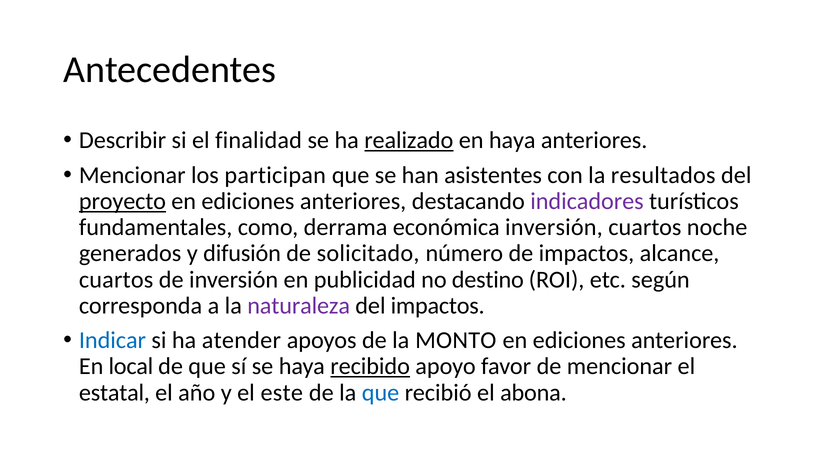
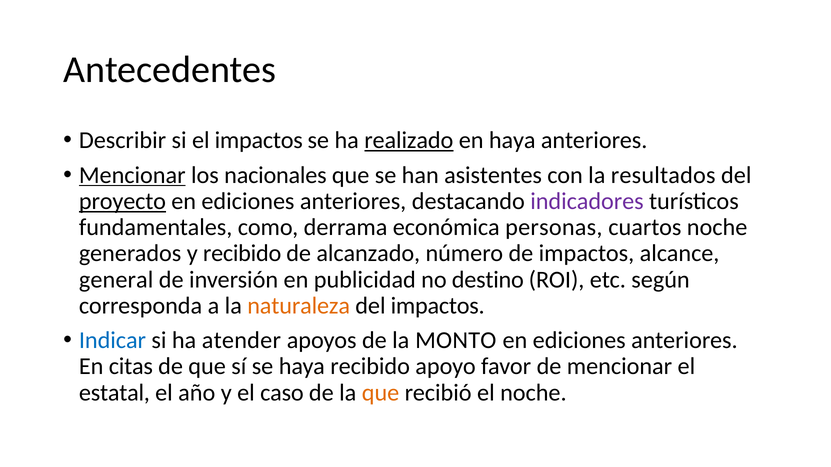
el finalidad: finalidad -> impactos (259, 140)
Mencionar underline: none -> present (132, 175)
participan: participan -> nacionales (275, 175)
económica inversión: inversión -> personas (554, 228)
y difusión: difusión -> recibido (242, 254)
solicitado: solicitado -> alcanzado (368, 254)
cuartos: cuartos -> general (116, 280)
naturaleza colour: purple -> orange (299, 306)
local: local -> citas (131, 367)
recibido underline: present -> none (370, 367)
este: este -> caso (282, 393)
que colour: blue -> orange (381, 393)
el abona: abona -> noche (533, 393)
